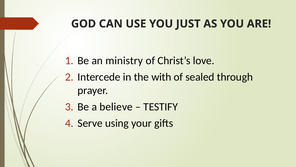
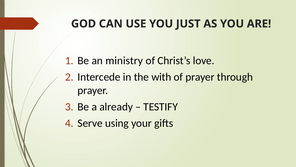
of sealed: sealed -> prayer (200, 77)
believe: believe -> already (116, 106)
